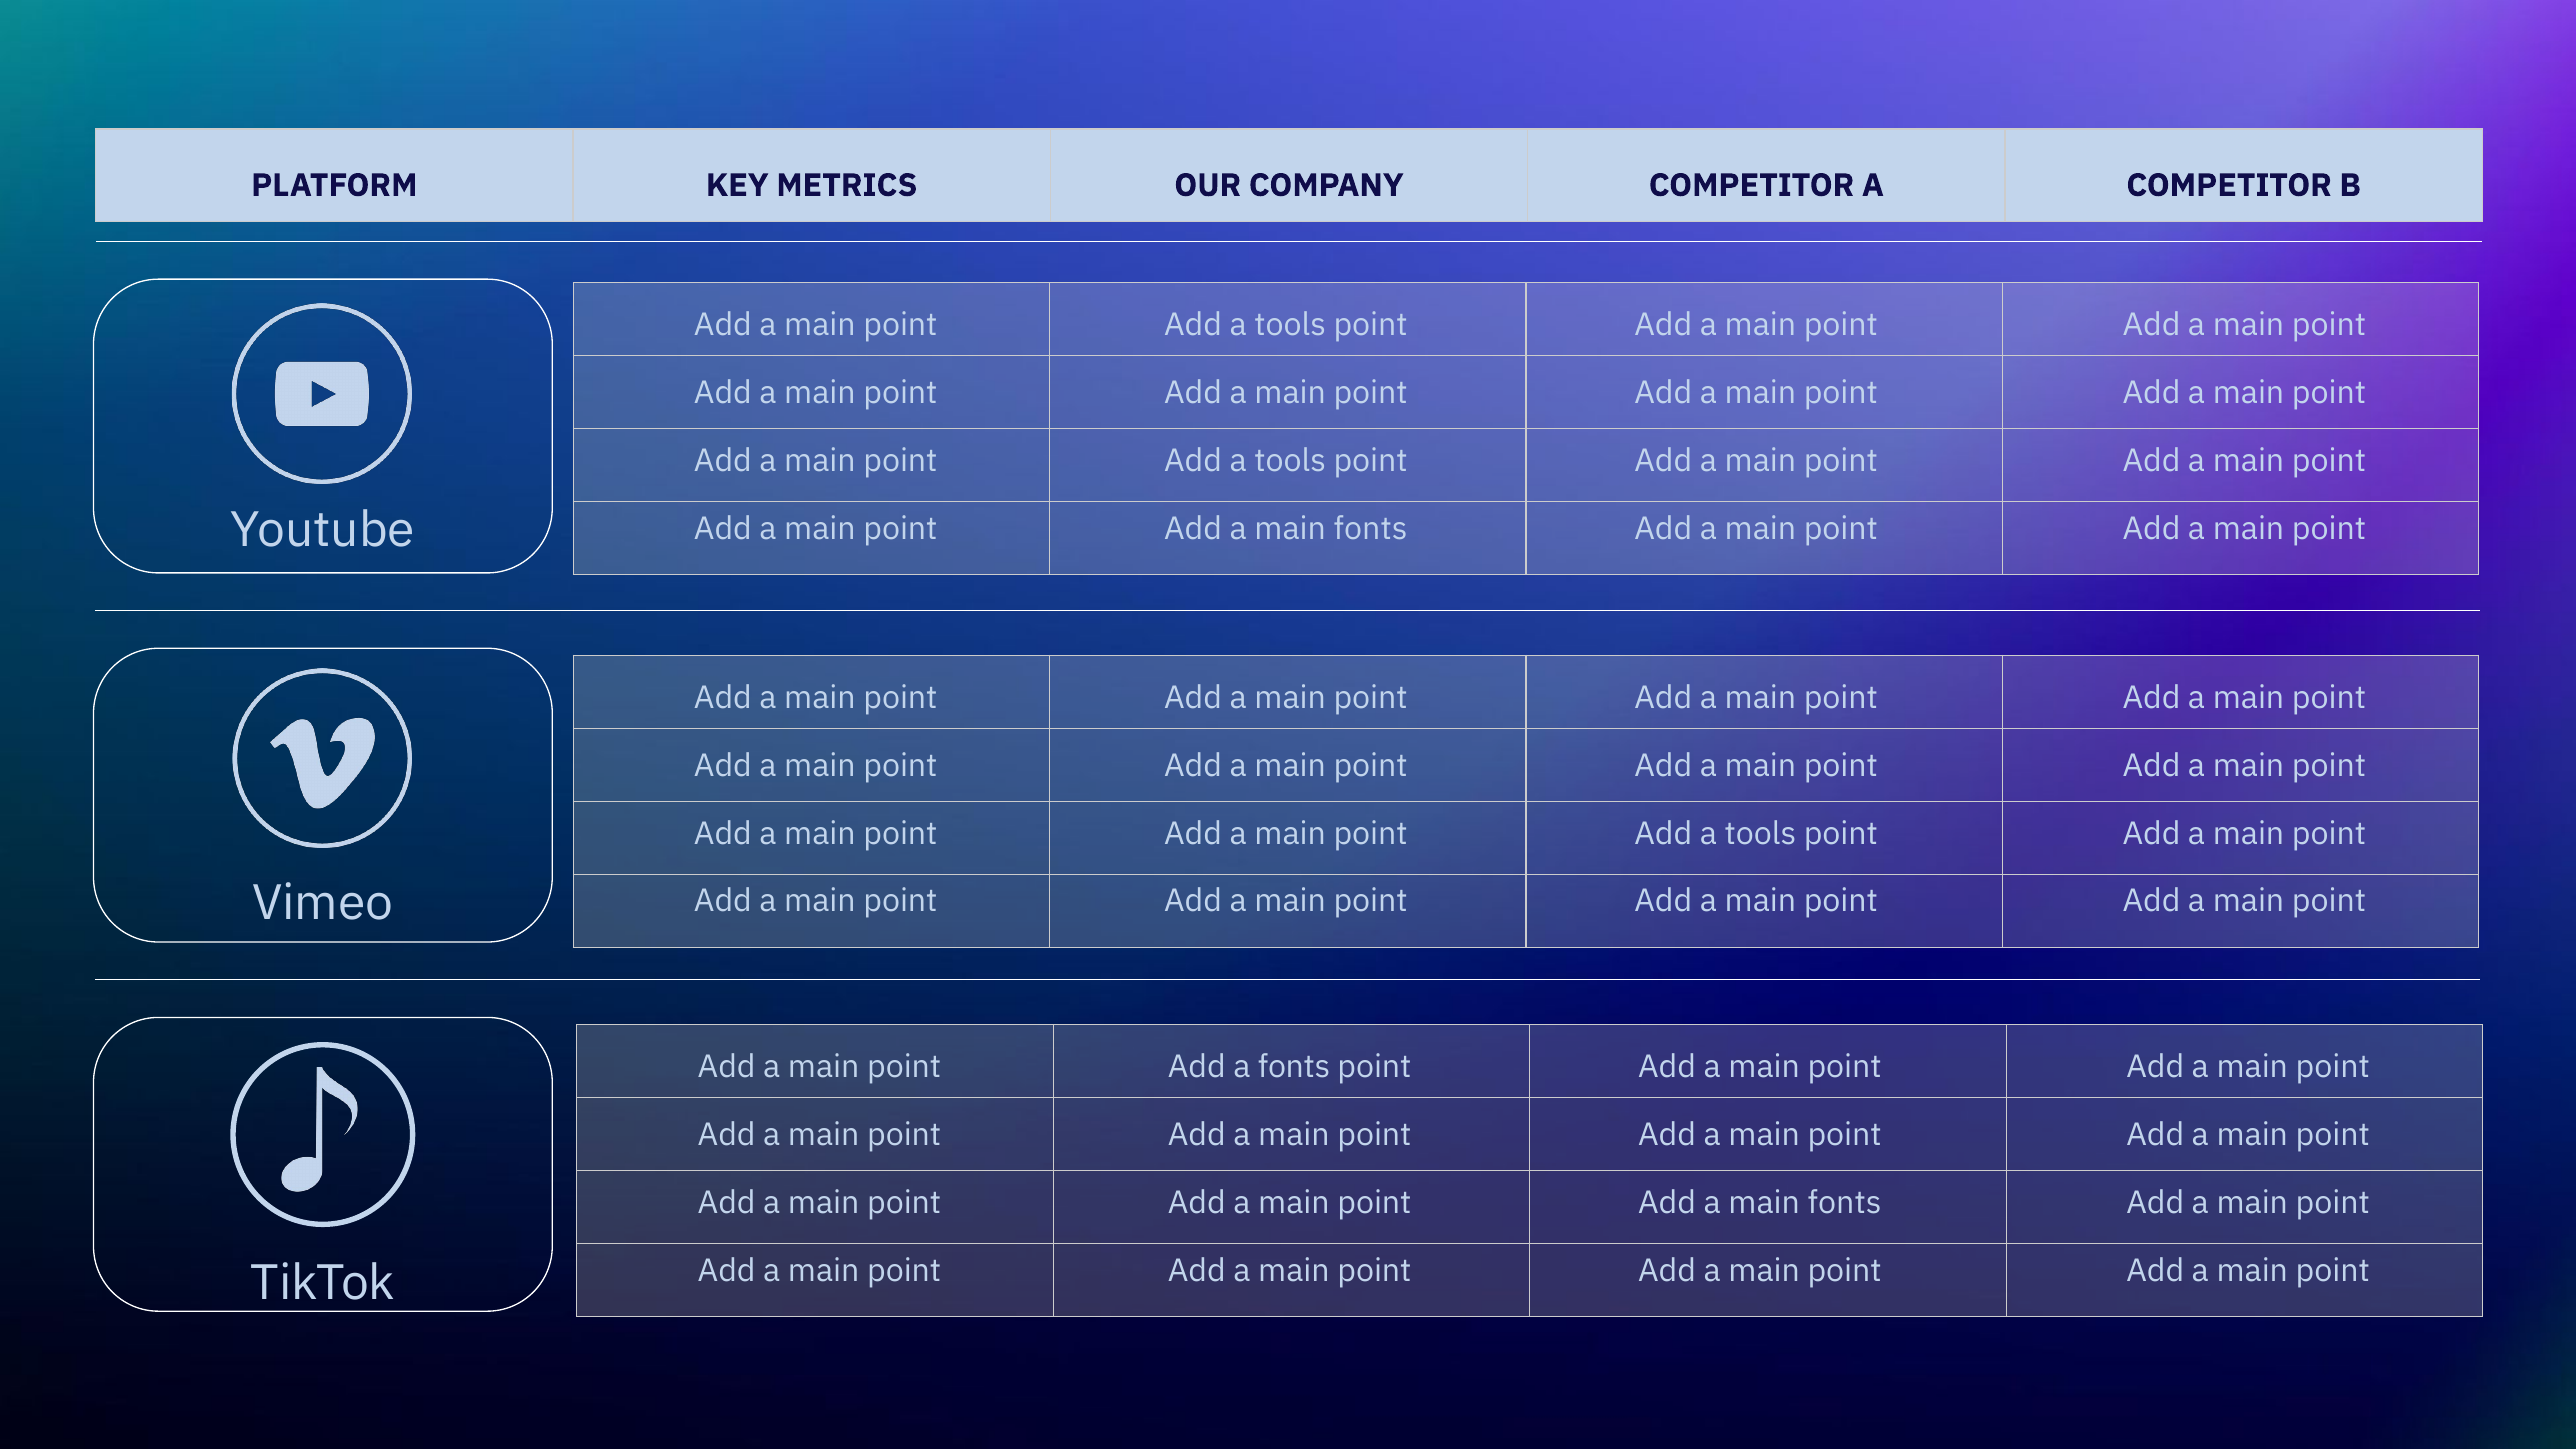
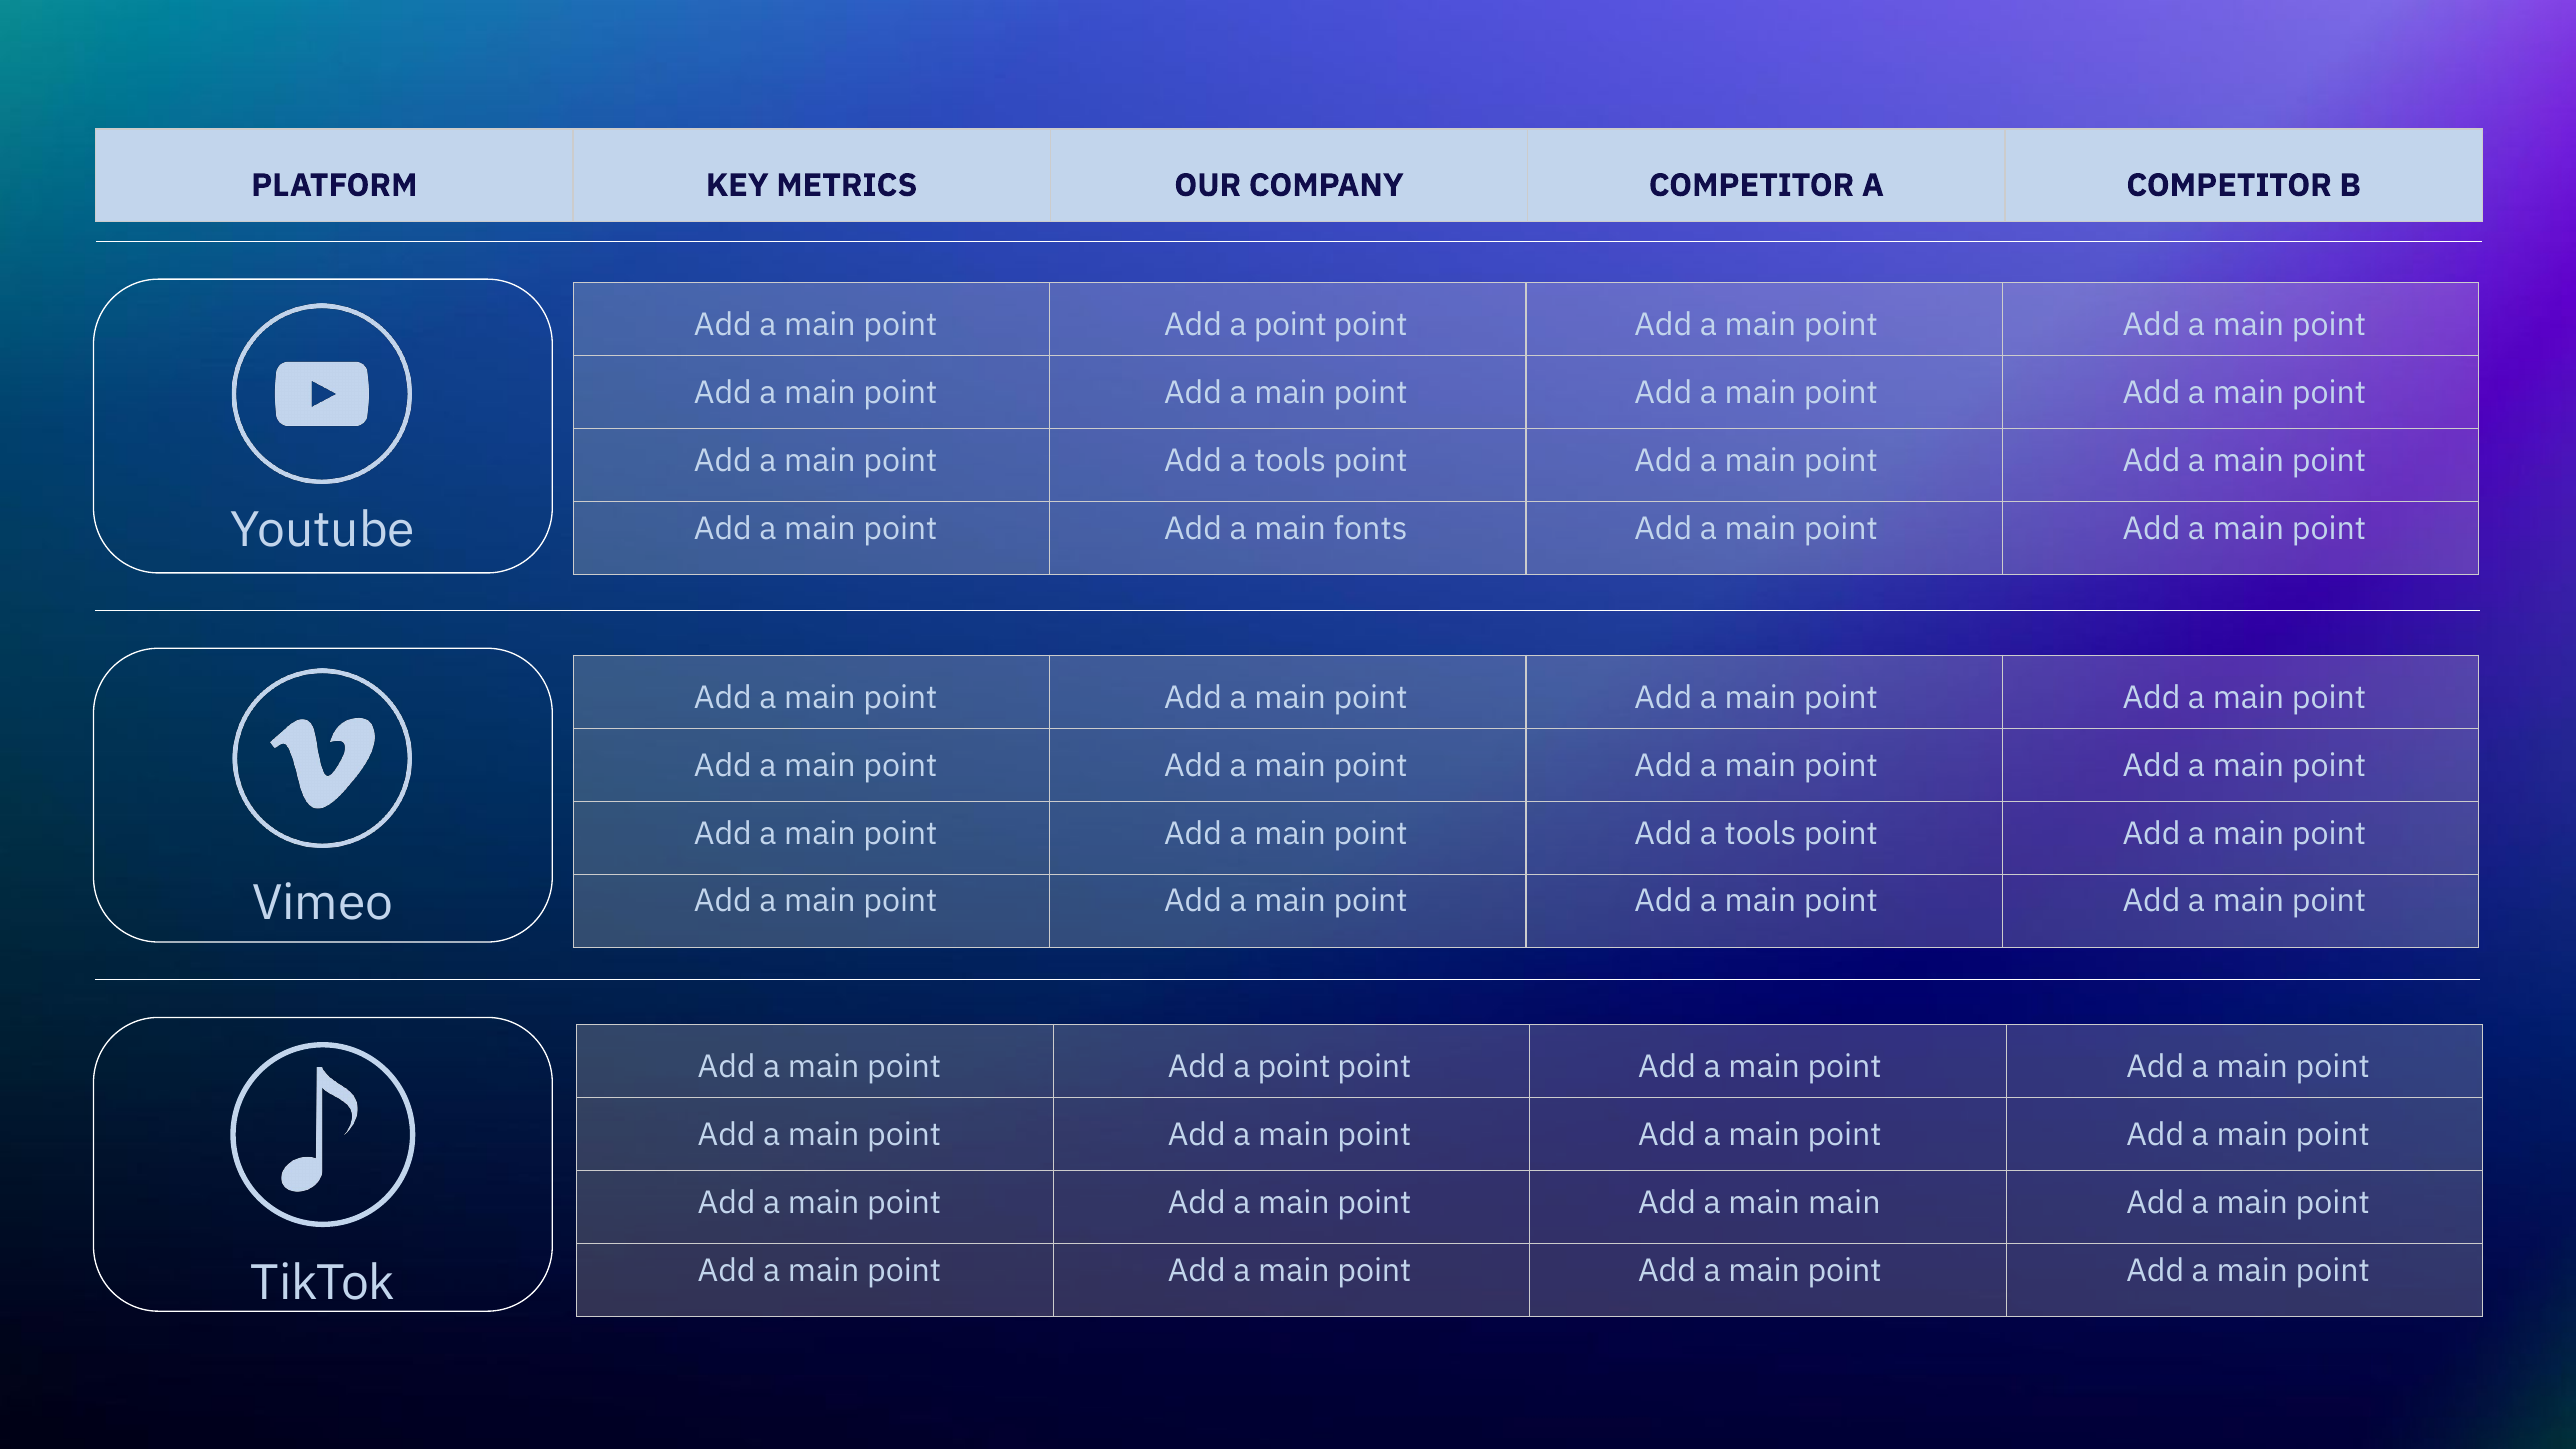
tools: tools -> point (1290, 325)
fonts: fonts -> point (1294, 1067)
fonts: fonts -> main (1844, 1203)
